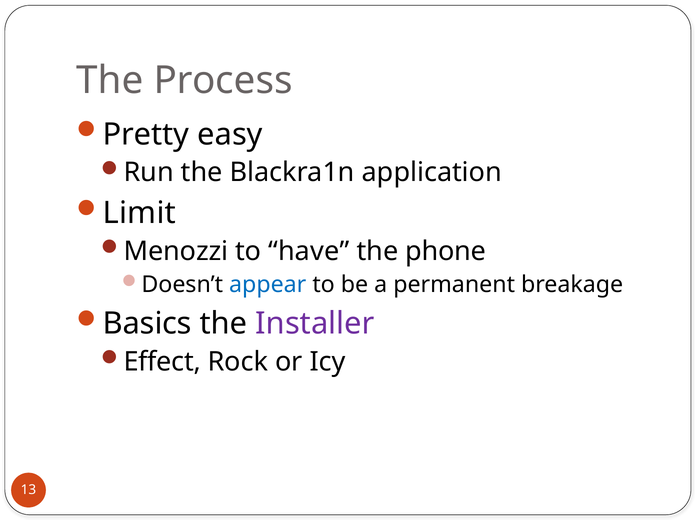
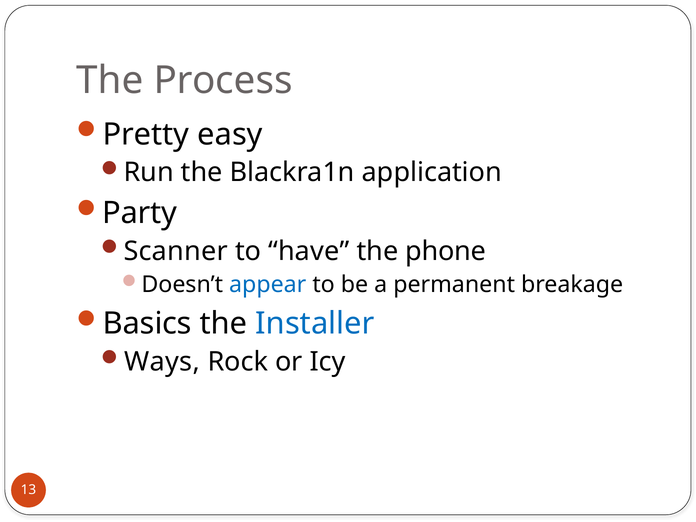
Limit: Limit -> Party (140, 213)
Menozzi: Menozzi -> Scanner (176, 251)
Installer colour: purple -> blue (315, 323)
Effect: Effect -> Ways (162, 362)
